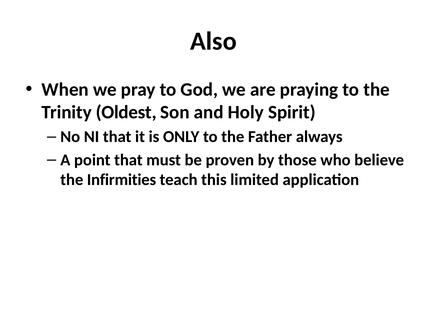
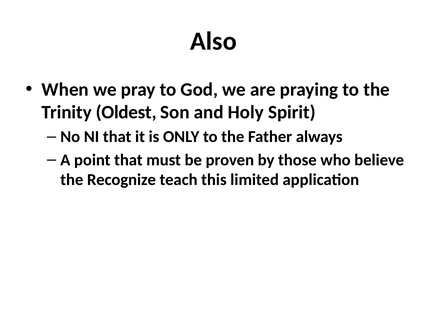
Infirmities: Infirmities -> Recognize (121, 180)
